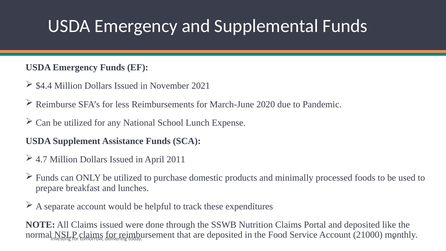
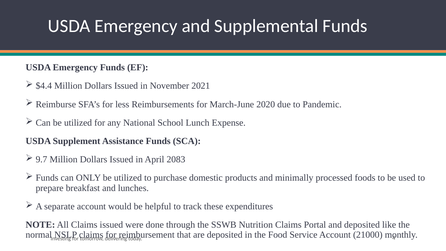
4.7: 4.7 -> 9.7 (41, 159)
2011: 2011 -> 2083 (176, 159)
